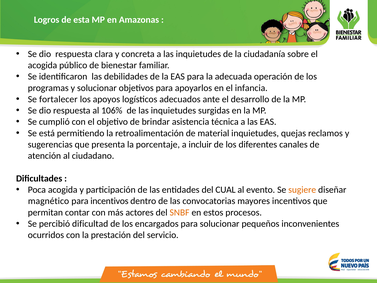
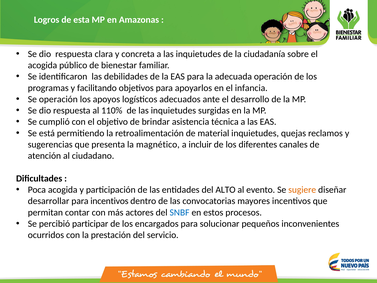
y solucionar: solucionar -> facilitando (97, 88)
Se fortalecer: fortalecer -> operación (58, 99)
106%: 106% -> 110% (112, 110)
porcentaje: porcentaje -> magnético (158, 144)
CUAL: CUAL -> ALTO (226, 190)
magnético: magnético -> desarrollar (49, 201)
SNBF colour: orange -> blue (180, 212)
dificultad: dificultad -> participar (90, 224)
